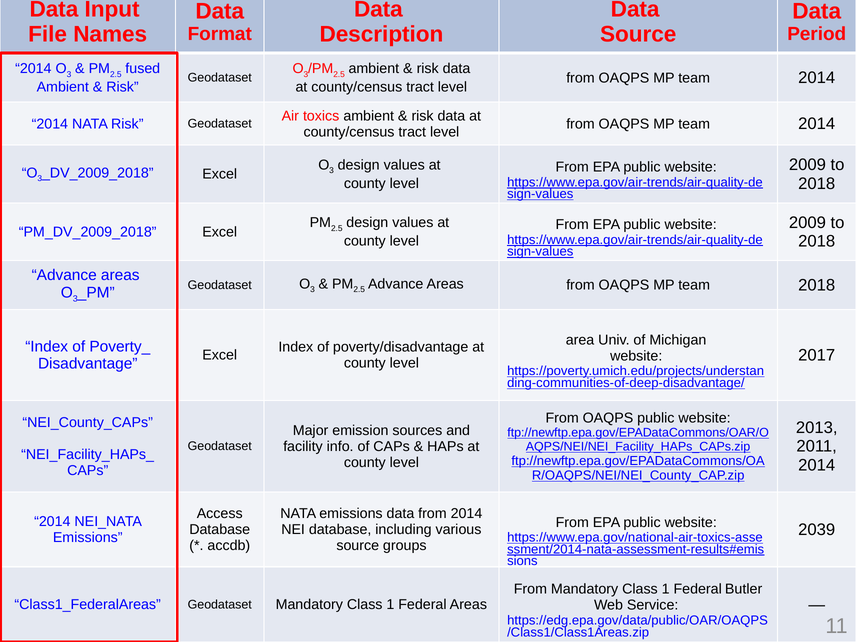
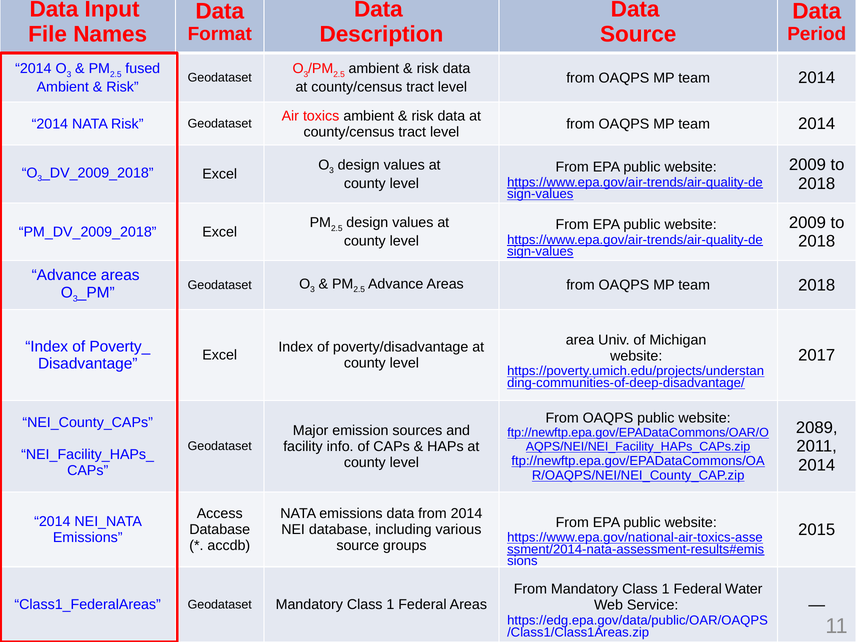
2013: 2013 -> 2089 (817, 428)
2039: 2039 -> 2015 (817, 530)
Butler: Butler -> Water (744, 589)
